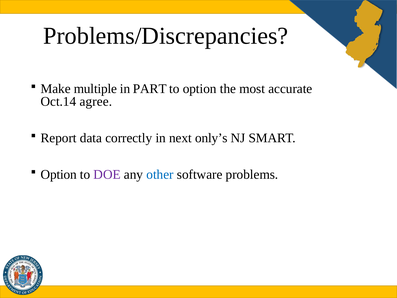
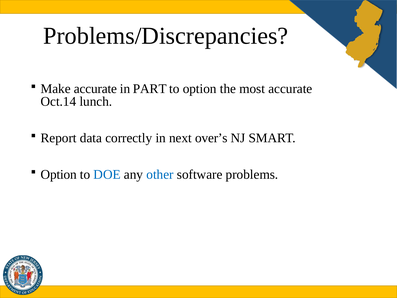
Make multiple: multiple -> accurate (95, 89)
agree: agree -> lunch (96, 101)
only’s: only’s -> over’s (211, 138)
DOE colour: purple -> blue (107, 174)
